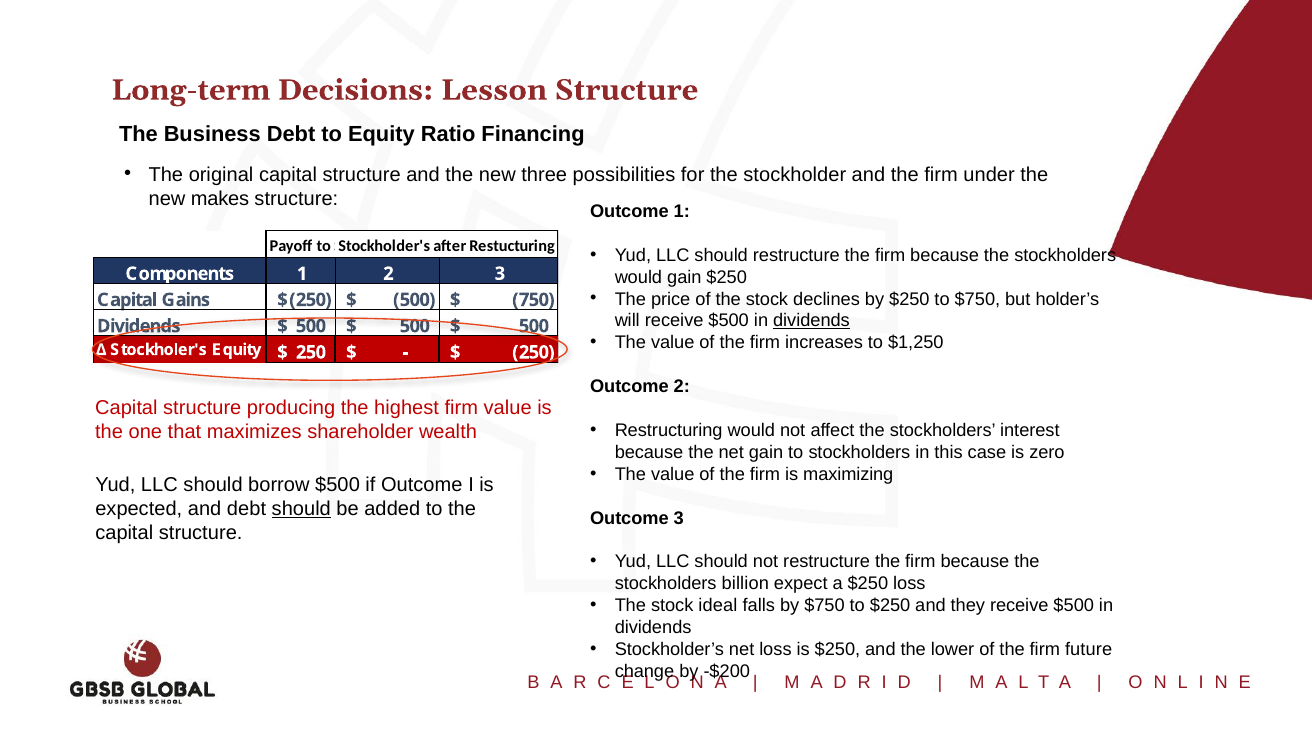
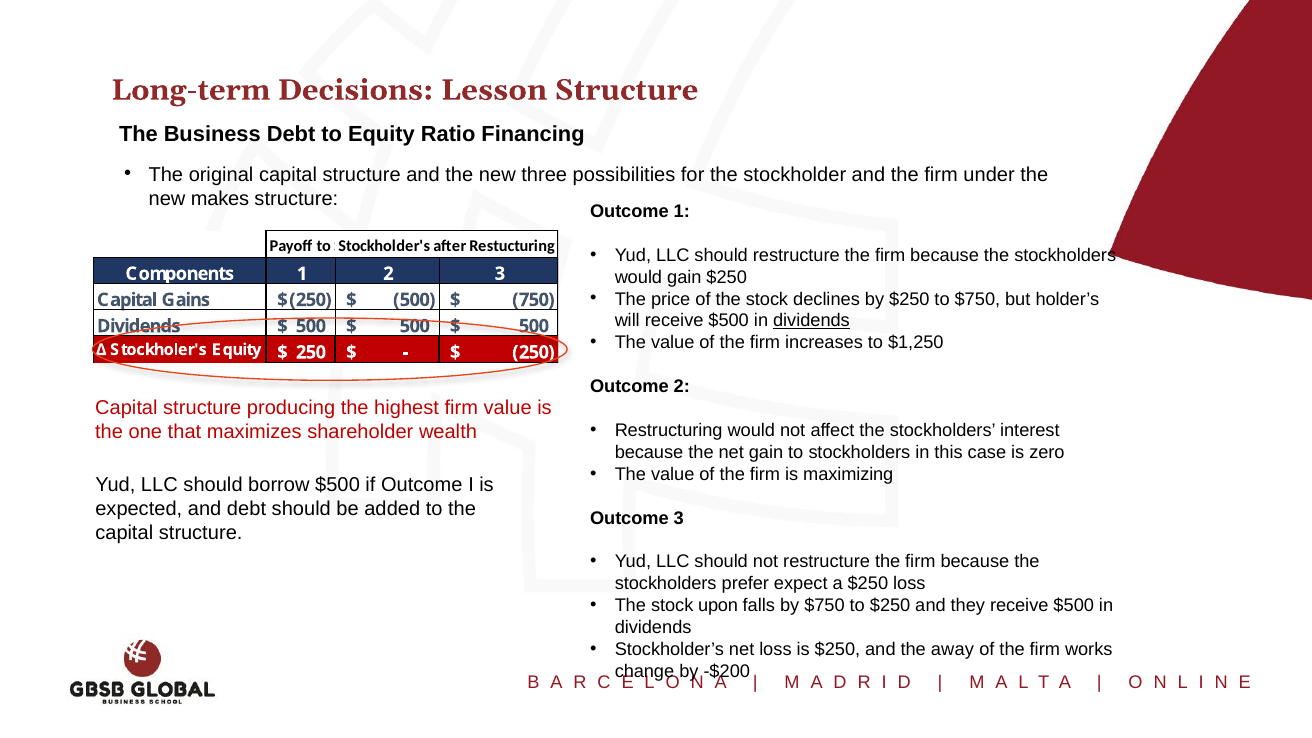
should underline: present -> none (301, 509)
billion: billion -> prefer (745, 584)
ideal: ideal -> upon (718, 606)
lower: lower -> away (952, 649)
future: future -> works (1089, 649)
